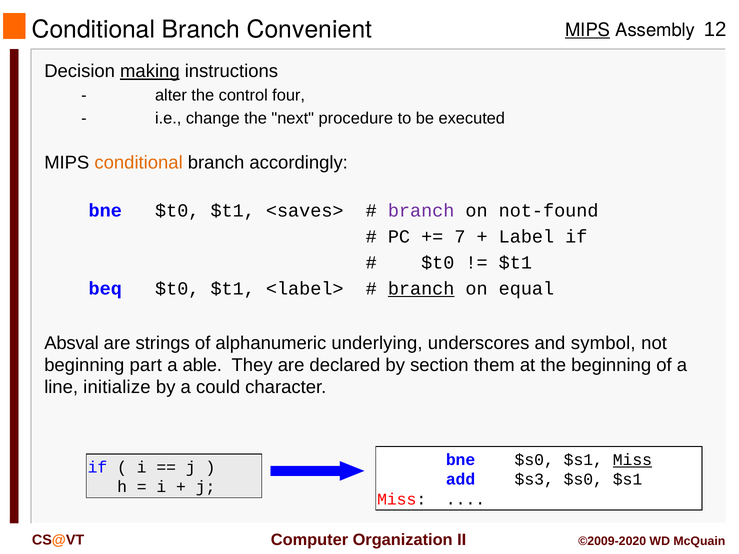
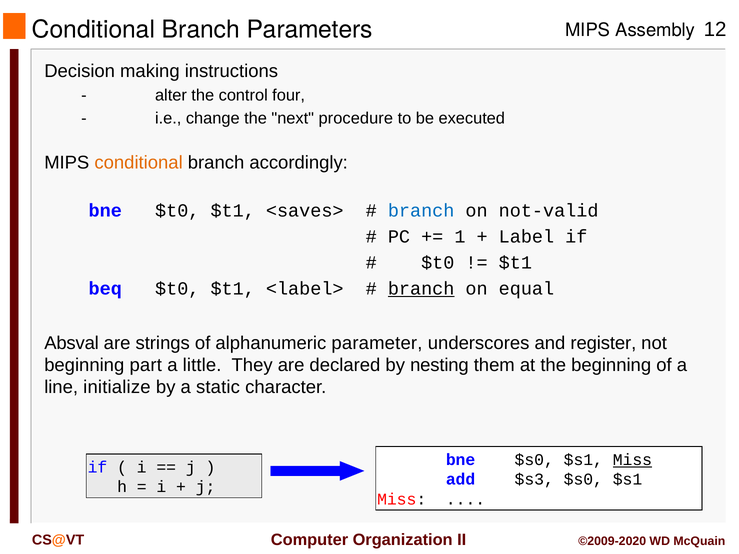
Convenient: Convenient -> Parameters (310, 29)
MIPS underline: present -> none (588, 30)
making underline: present -> none (150, 71)
branch colour: purple -> blue (421, 211)
not-found: not-found -> not-valid (549, 211)
7: 7 -> 1 (460, 237)
underlying: underlying -> parameter (377, 343)
symbol: symbol -> register (603, 343)
able: able -> little (202, 365)
section: section -> nesting (439, 365)
could: could -> static (218, 387)
